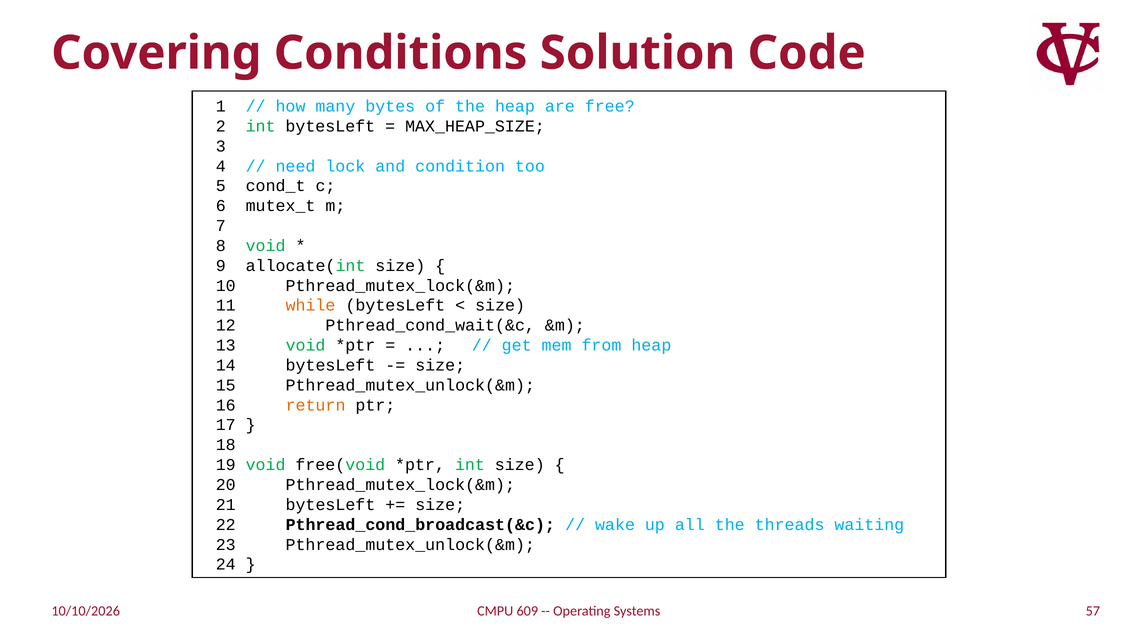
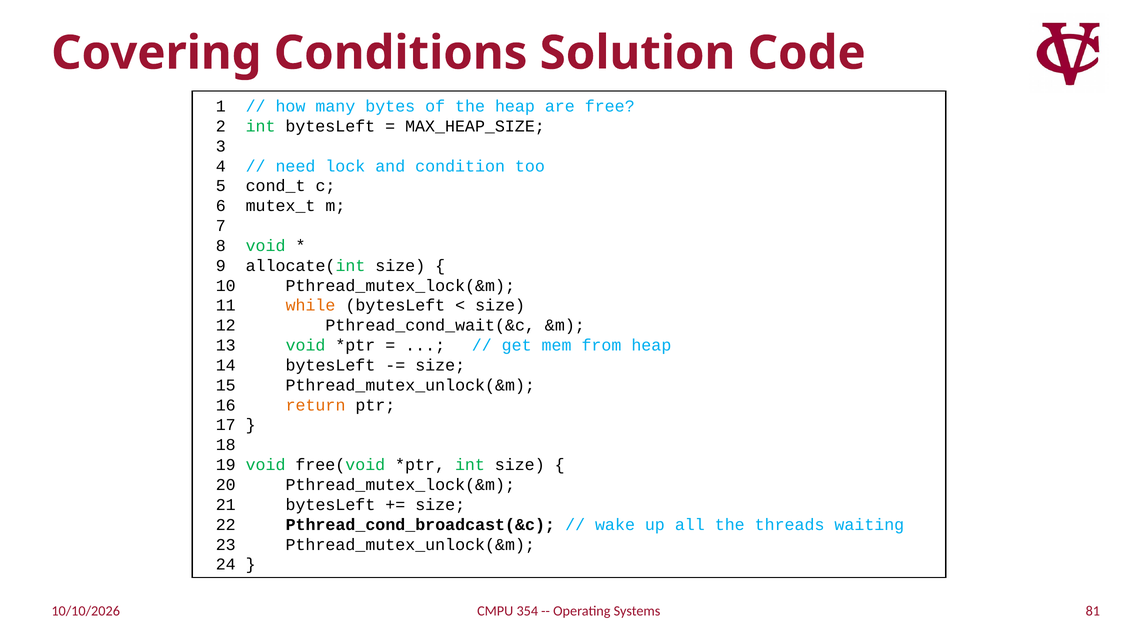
609: 609 -> 354 (527, 611)
57: 57 -> 81 (1093, 611)
